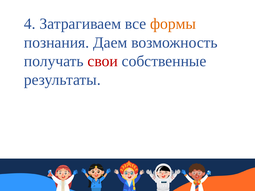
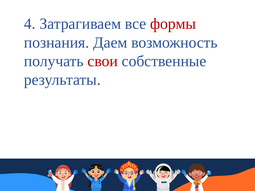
формы colour: orange -> red (173, 24)
